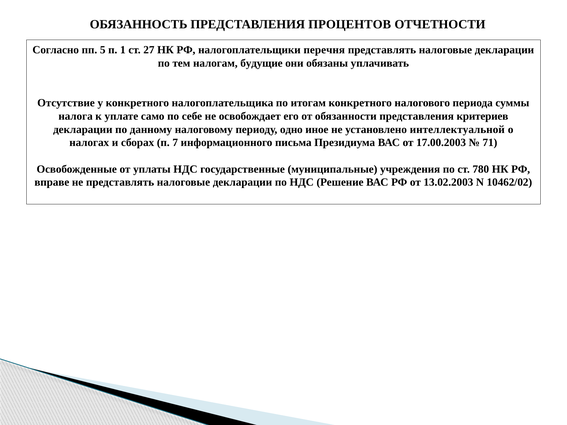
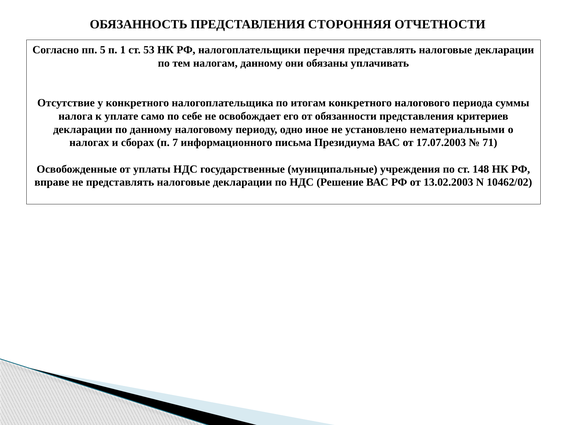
ПРОЦЕНТОВ: ПРОЦЕНТОВ -> СТОРОННЯЯ (350, 25)
27: 27 -> 53 (149, 50)
налогам будущие: будущие -> данному (261, 63)
интеллектуальной: интеллектуальной -> нематериальными (457, 129)
17.00.2003: 17.00.2003 -> 17.07.2003 (441, 143)
780: 780 -> 148 (481, 169)
